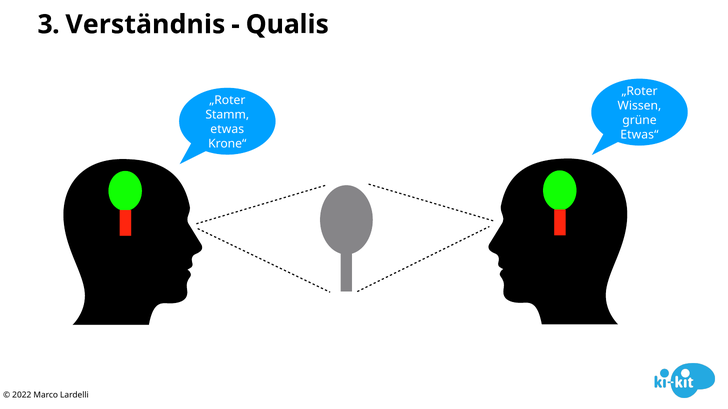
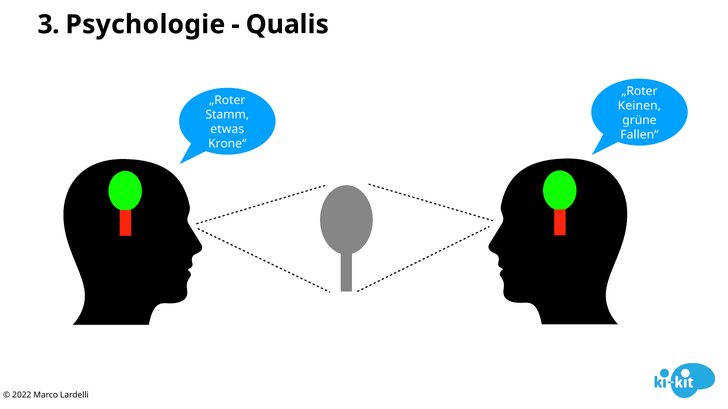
Verständnis: Verständnis -> Psychologie (145, 25)
Wissen: Wissen -> Keinen (639, 106)
Etwas“: Etwas“ -> Fallen“ (639, 135)
